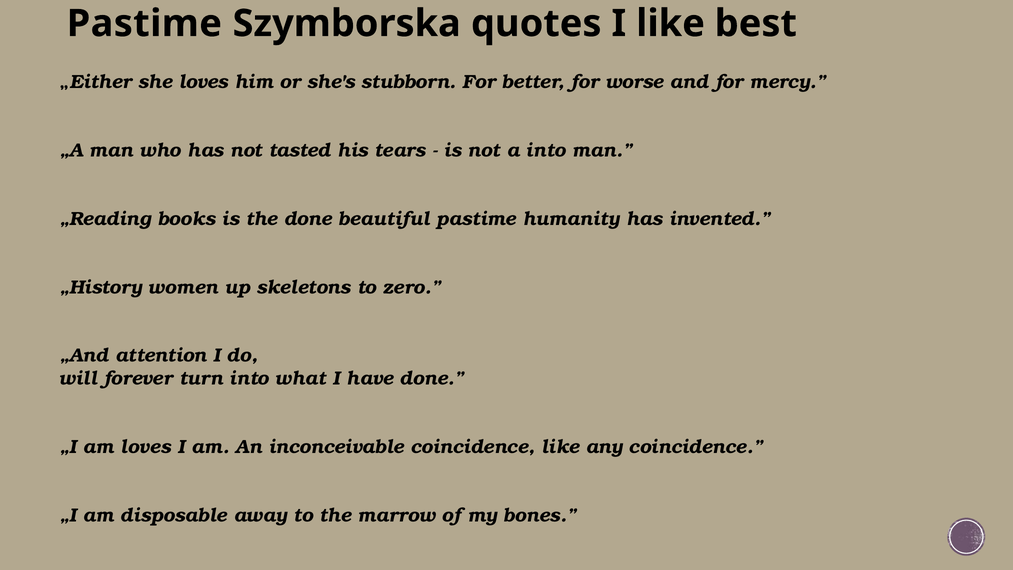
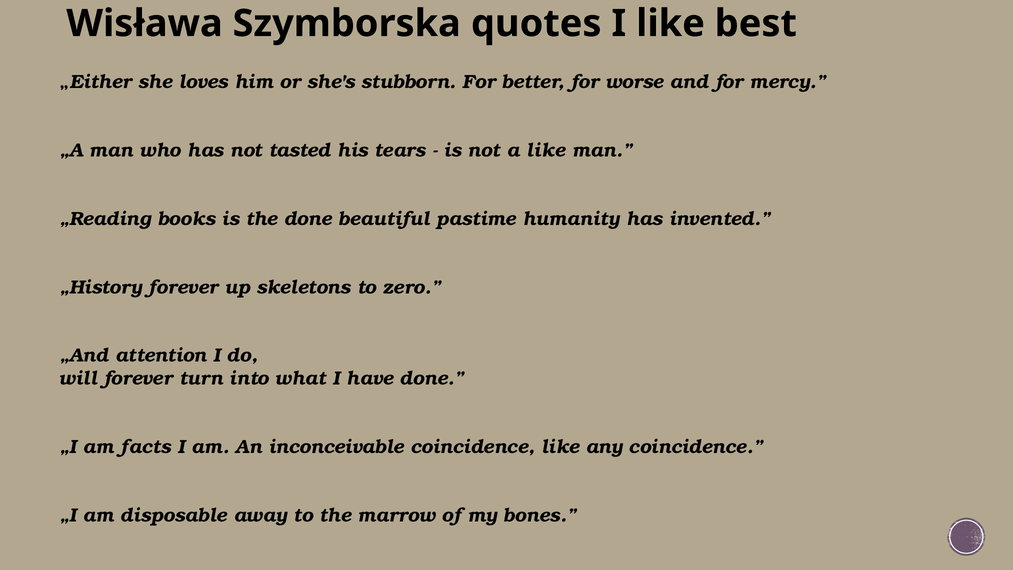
Pastime: Pastime -> Wisława (145, 24)
a into: into -> like (546, 150)
„History women: women -> forever (183, 287)
am loves: loves -> facts (146, 447)
